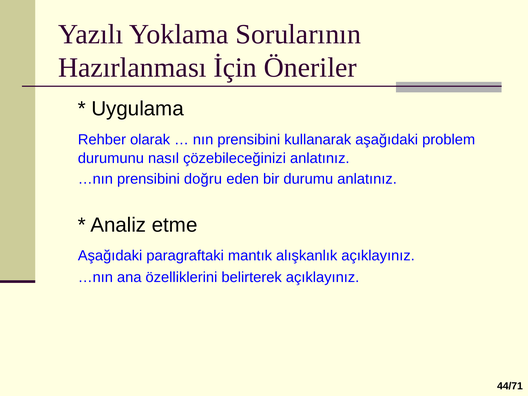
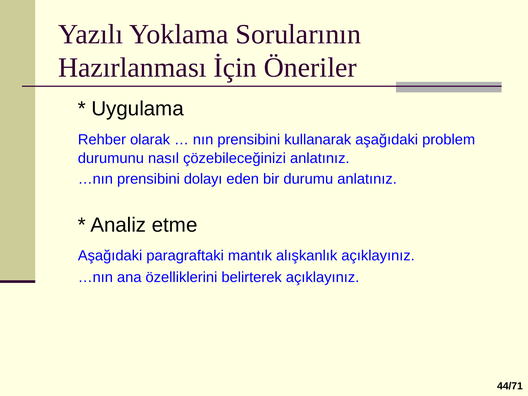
doğru: doğru -> dolayı (203, 179)
